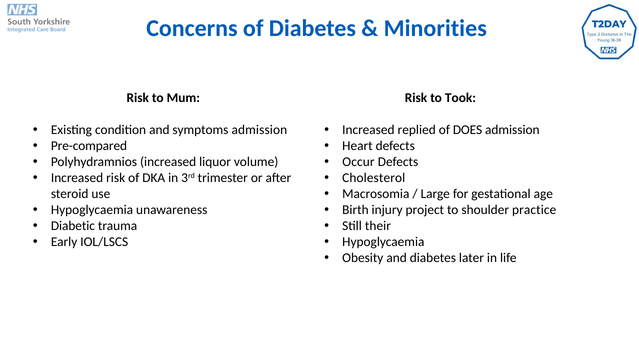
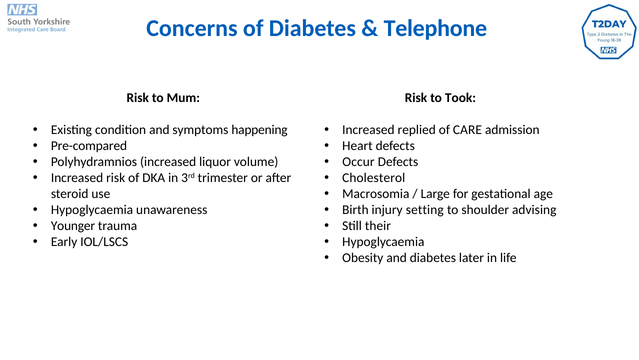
Minorities: Minorities -> Telephone (435, 28)
symptoms admission: admission -> happening (260, 130)
DOES: DOES -> CARE (467, 130)
project: project -> setting (425, 210)
practice: practice -> advising (534, 210)
Diabetic: Diabetic -> Younger (73, 226)
